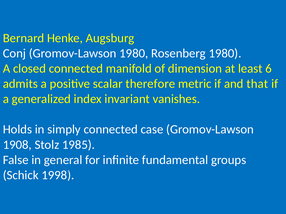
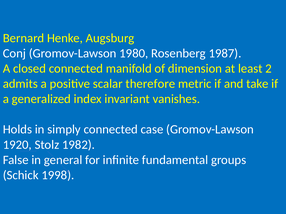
Rosenberg 1980: 1980 -> 1987 (225, 53)
6: 6 -> 2 (269, 69)
that: that -> take (257, 84)
1908: 1908 -> 1920 (17, 145)
1985: 1985 -> 1982 (79, 145)
